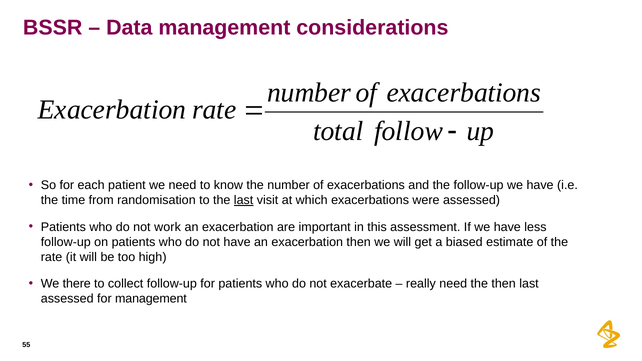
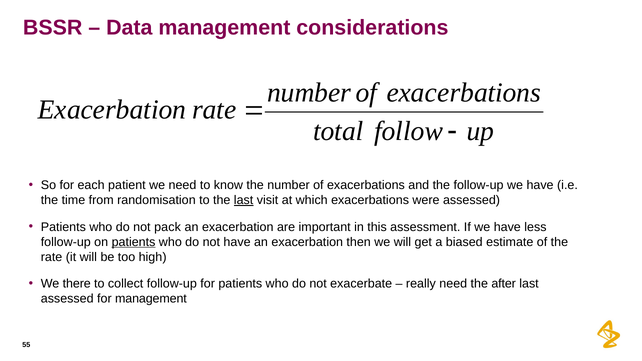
work: work -> pack (168, 227)
patients underline: none -> present (134, 242)
the then: then -> after (504, 284)
